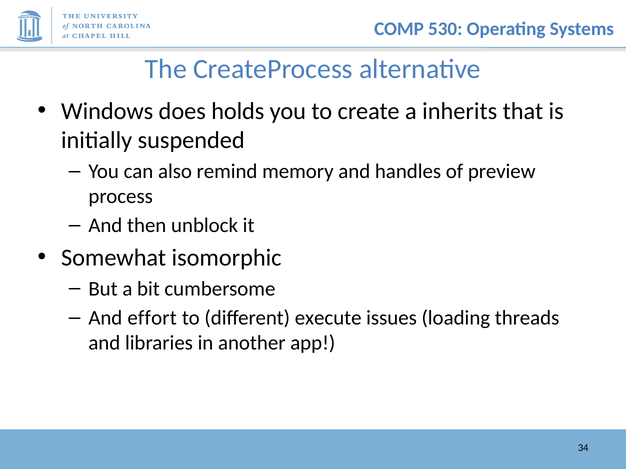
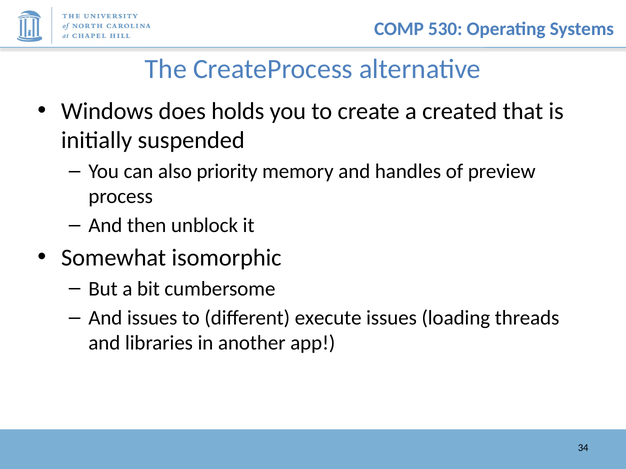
inherits: inherits -> created (460, 111)
remind: remind -> priority (227, 172)
And effort: effort -> issues (152, 318)
